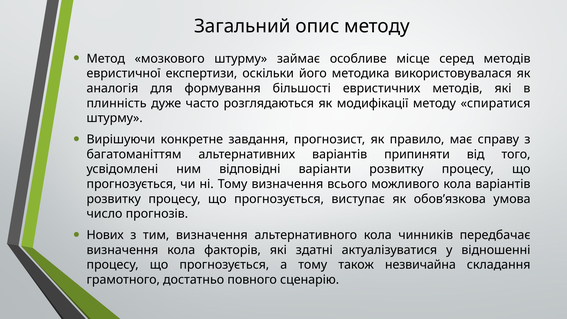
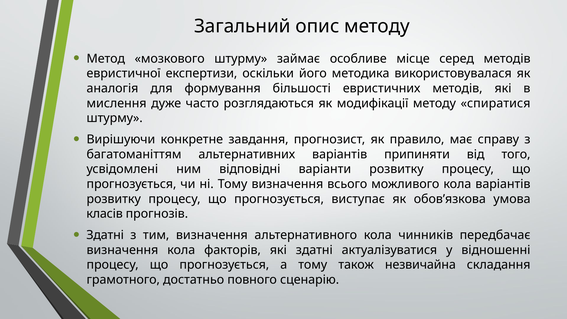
плинність: плинність -> мислення (117, 103)
число: число -> класів (105, 214)
Нових: Нових -> Здатні (105, 235)
